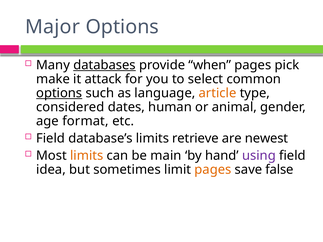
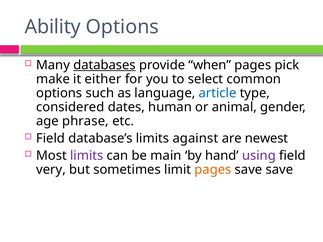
Major: Major -> Ability (53, 27)
attack: attack -> either (103, 79)
options underline: present -> none (59, 93)
article colour: orange -> blue (218, 93)
format: format -> phrase (85, 121)
retrieve: retrieve -> against (195, 138)
limits colour: orange -> purple (87, 156)
idea: idea -> very (51, 170)
save false: false -> save (279, 170)
